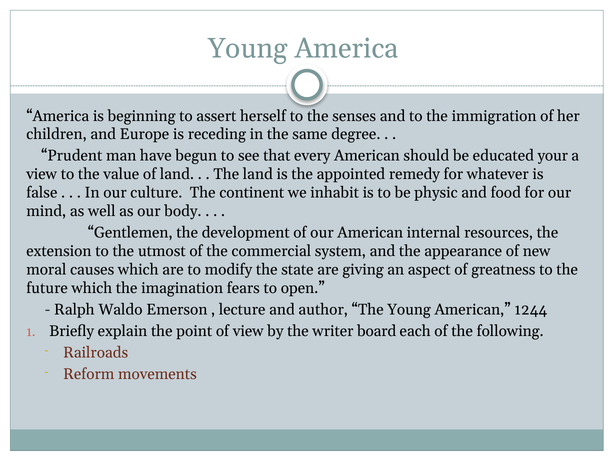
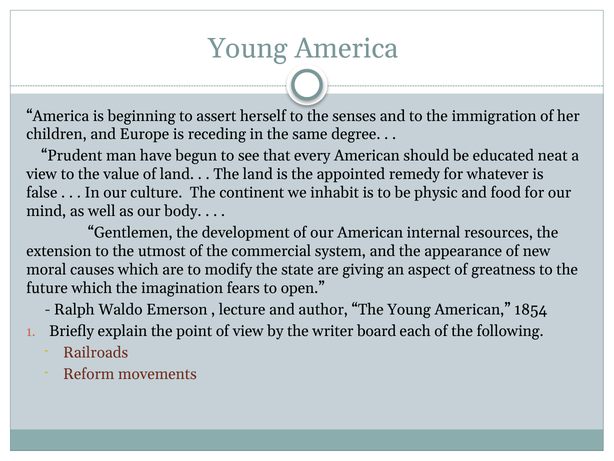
your: your -> neat (553, 156)
1244: 1244 -> 1854 (531, 309)
